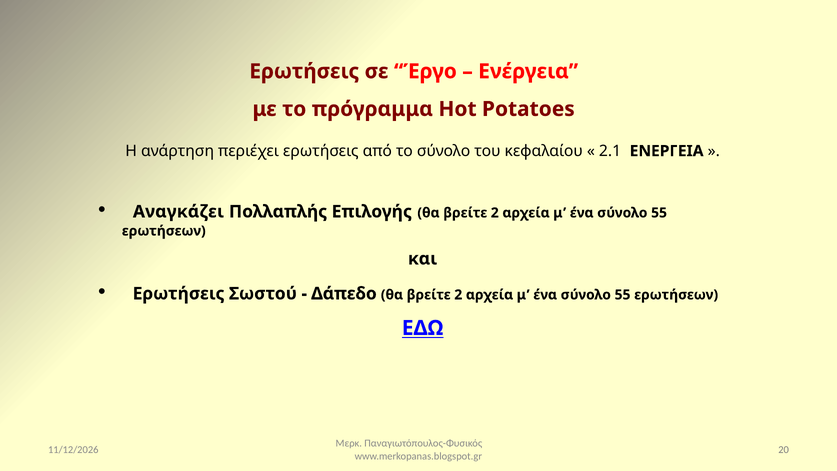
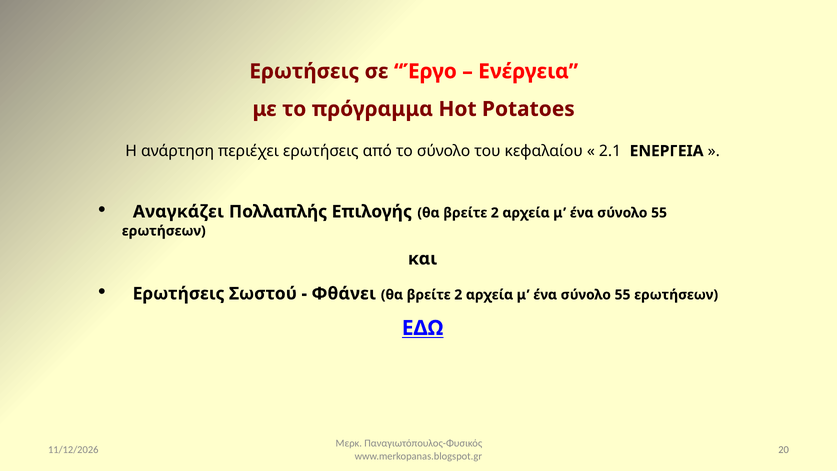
Δάπεδο: Δάπεδο -> Φθάνει (344, 294)
